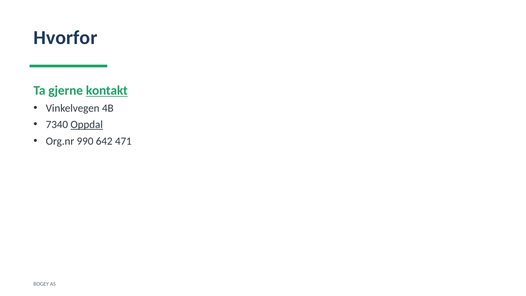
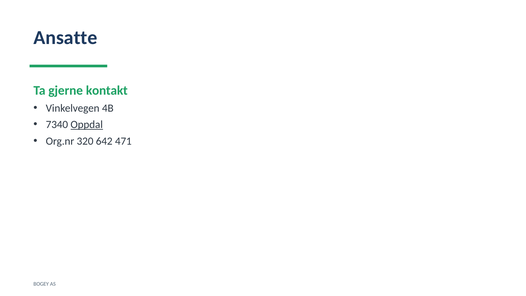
Hvorfor: Hvorfor -> Ansatte (65, 38)
kontakt underline: present -> none (107, 91)
990: 990 -> 320 (85, 141)
